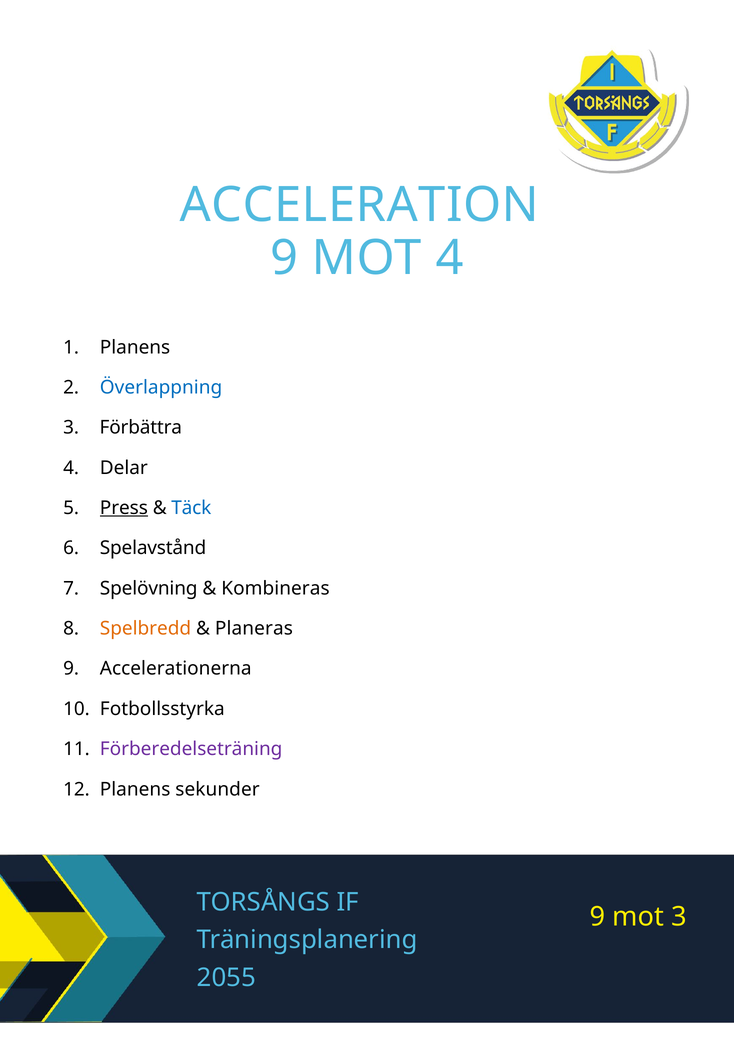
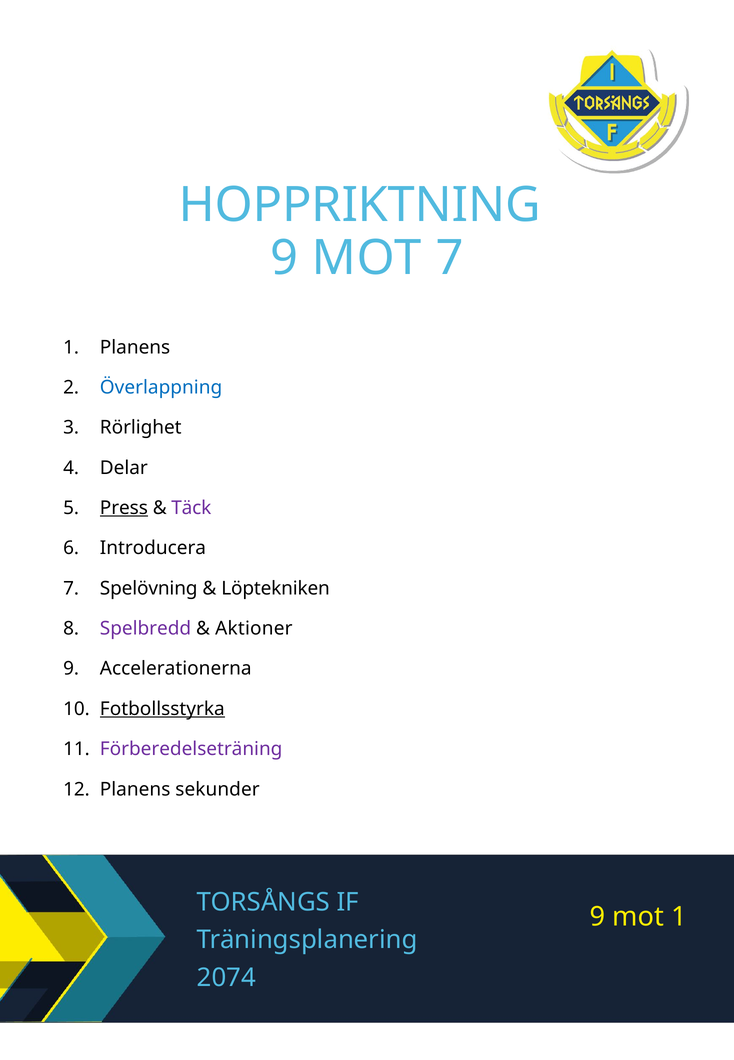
ACCELERATION: ACCELERATION -> HOPPRIKTNING (360, 205)
MOT 4: 4 -> 7 (450, 258)
Förbättra: Förbättra -> Rörlighet (141, 428)
Täck colour: blue -> purple (191, 508)
Spelavstånd: Spelavstånd -> Introducera (153, 548)
Kombineras: Kombineras -> Löptekniken (276, 588)
Spelbredd colour: orange -> purple (146, 629)
Planeras: Planeras -> Aktioner (254, 629)
Fotbollsstyrka underline: none -> present (162, 709)
mot 3: 3 -> 1 (679, 917)
2055: 2055 -> 2074 (226, 978)
